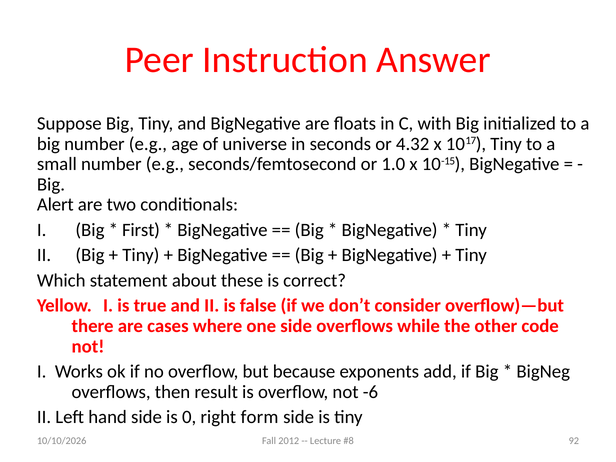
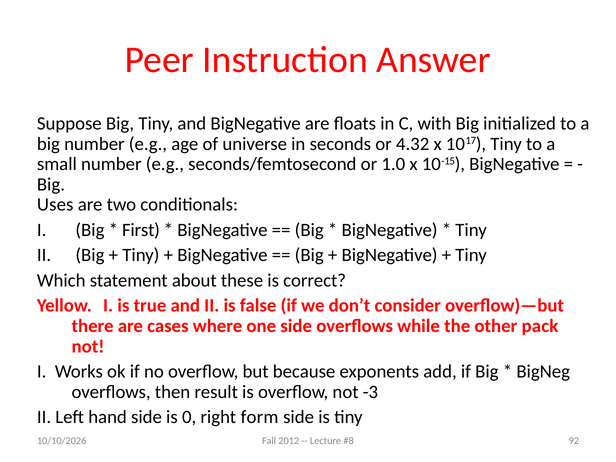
Alert: Alert -> Uses (55, 205)
code: code -> pack (540, 326)
-6: -6 -> -3 (370, 392)
